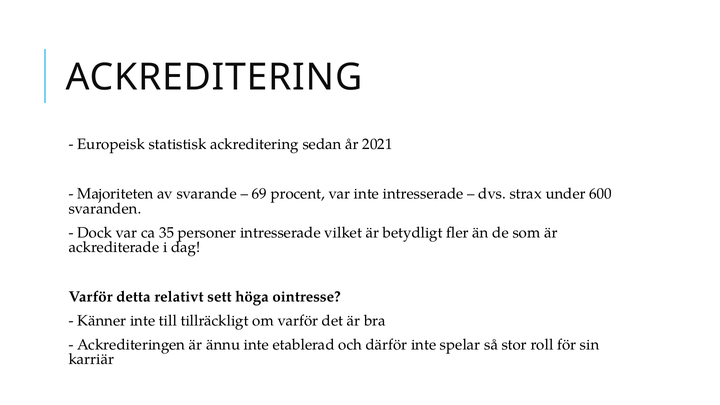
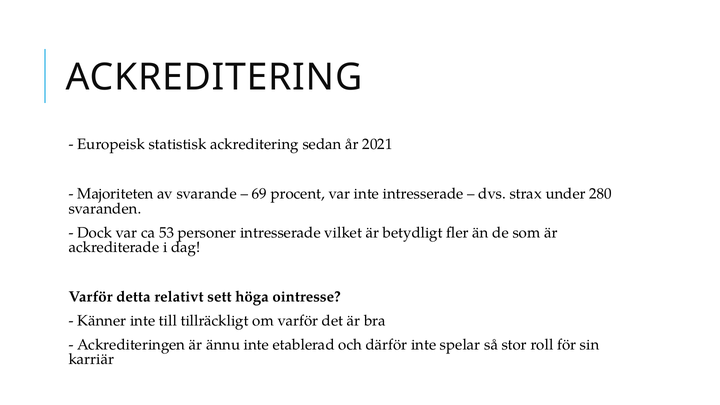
600: 600 -> 280 (601, 194)
35: 35 -> 53 (167, 233)
